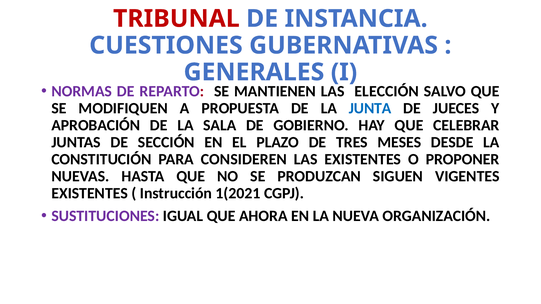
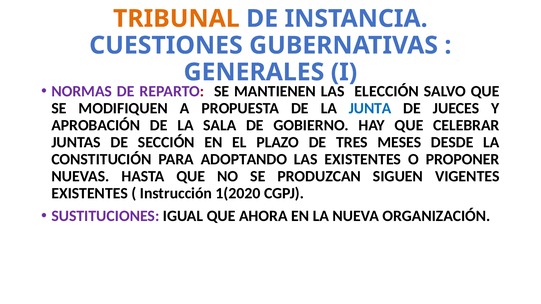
TRIBUNAL colour: red -> orange (176, 19)
CONSIDEREN: CONSIDEREN -> ADOPTANDO (244, 159)
1(2021: 1(2021 -> 1(2020 (238, 194)
